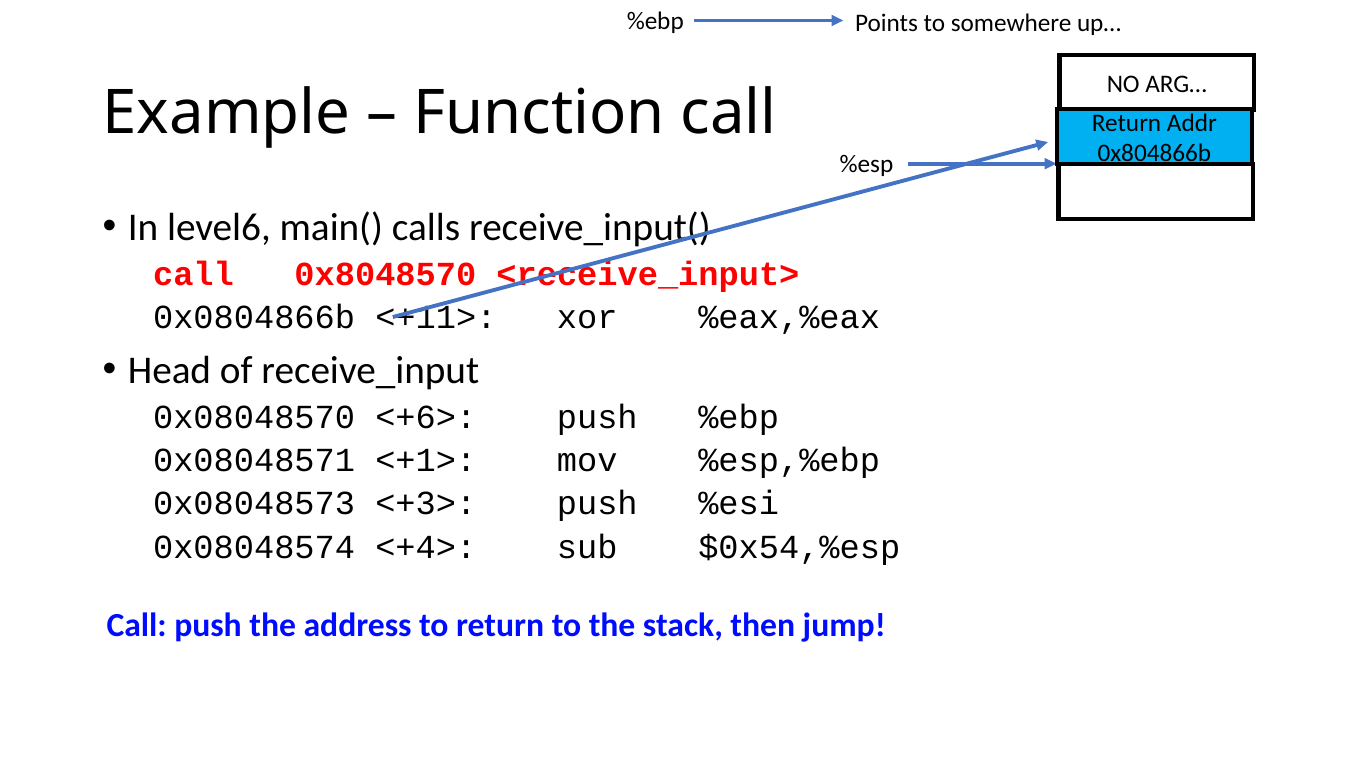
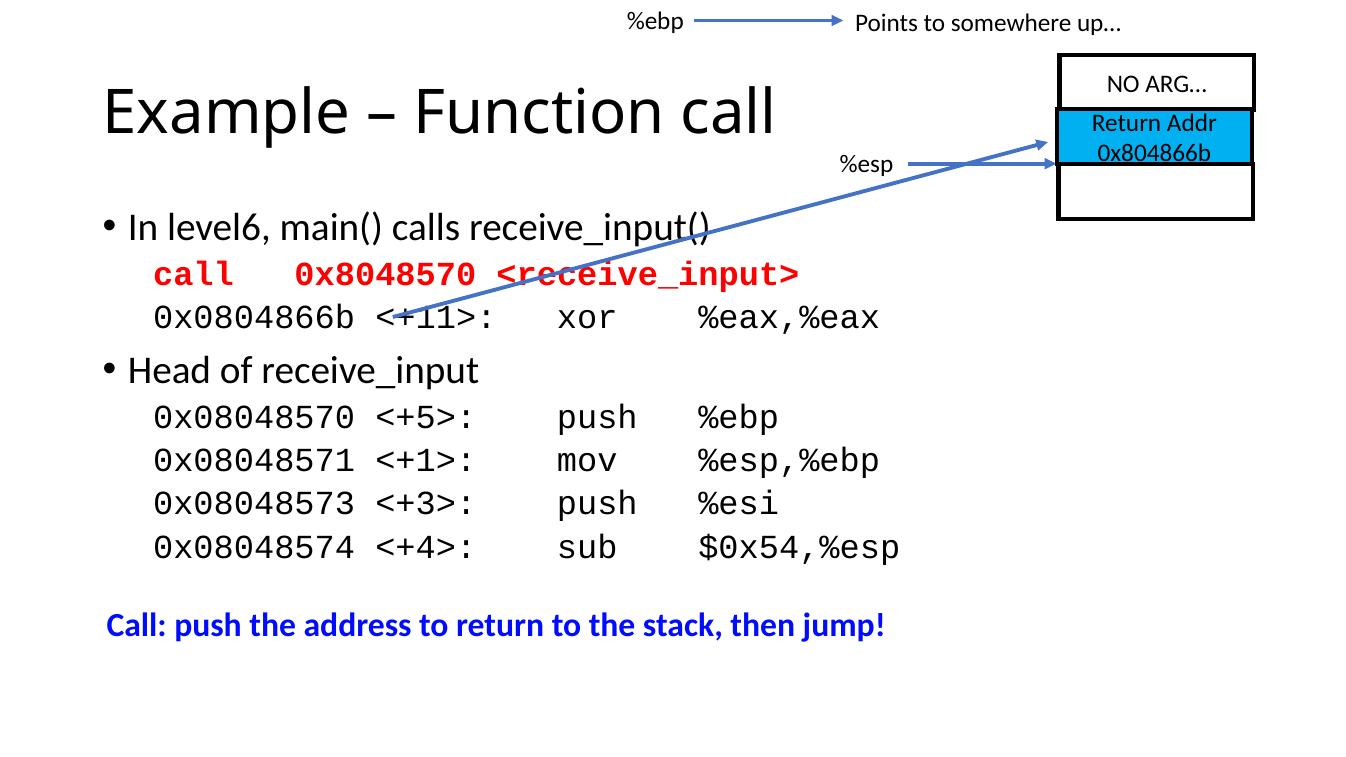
<+6>: <+6> -> <+5> (426, 417)
